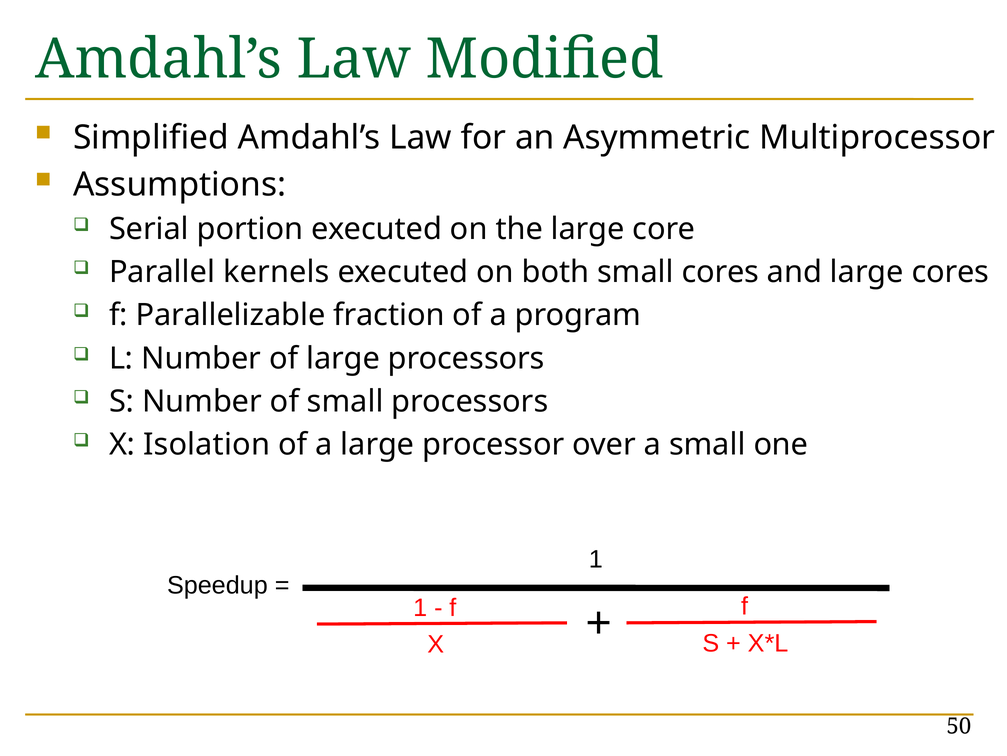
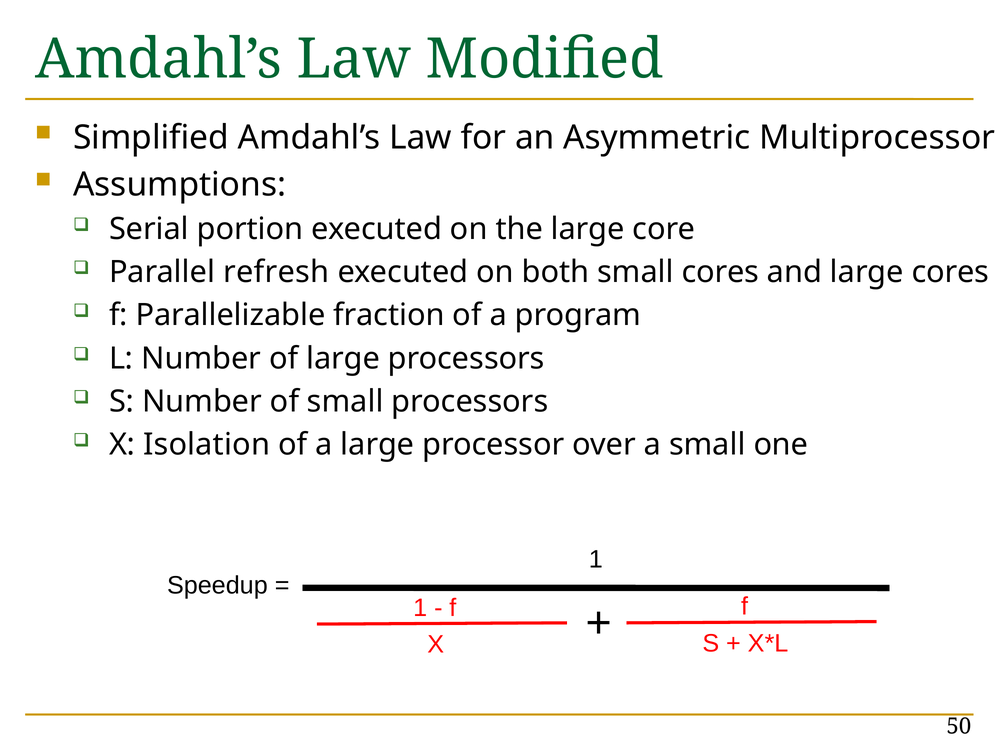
kernels: kernels -> refresh (276, 272)
